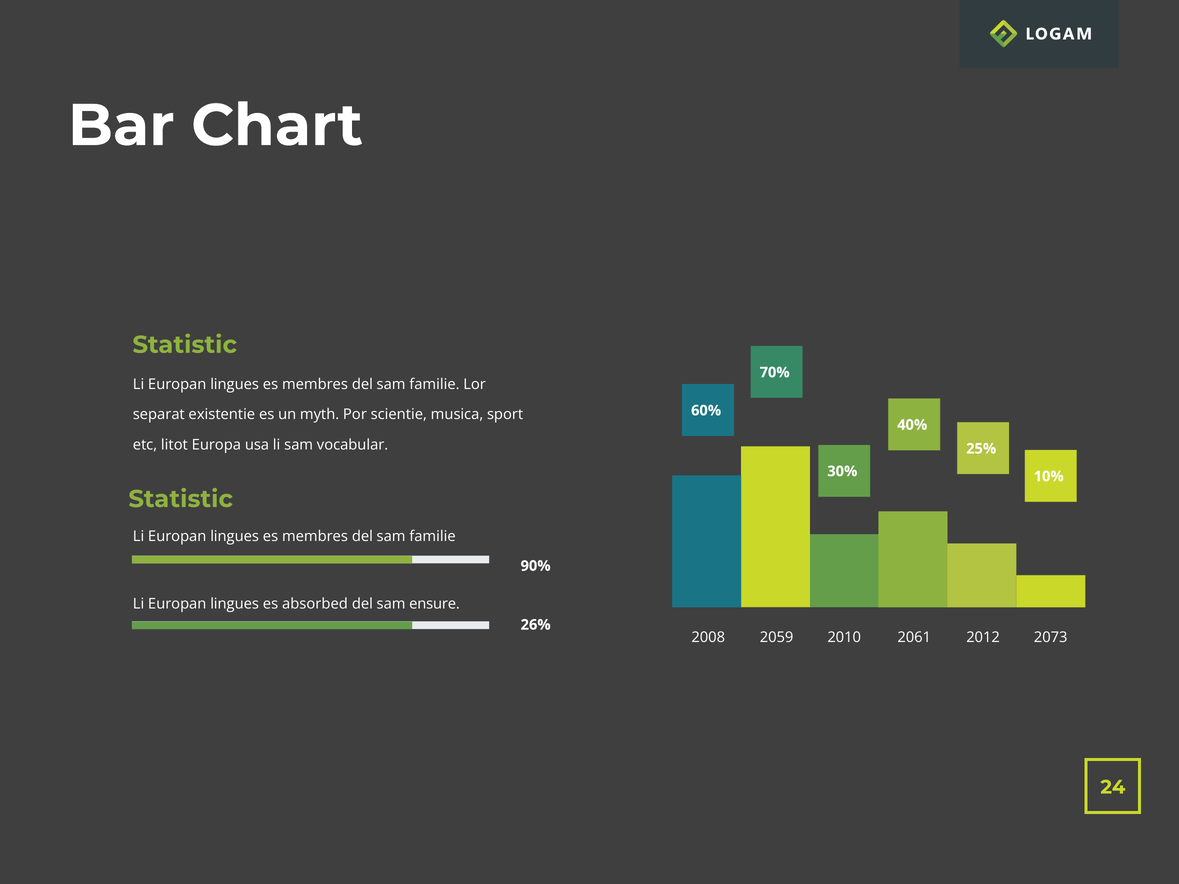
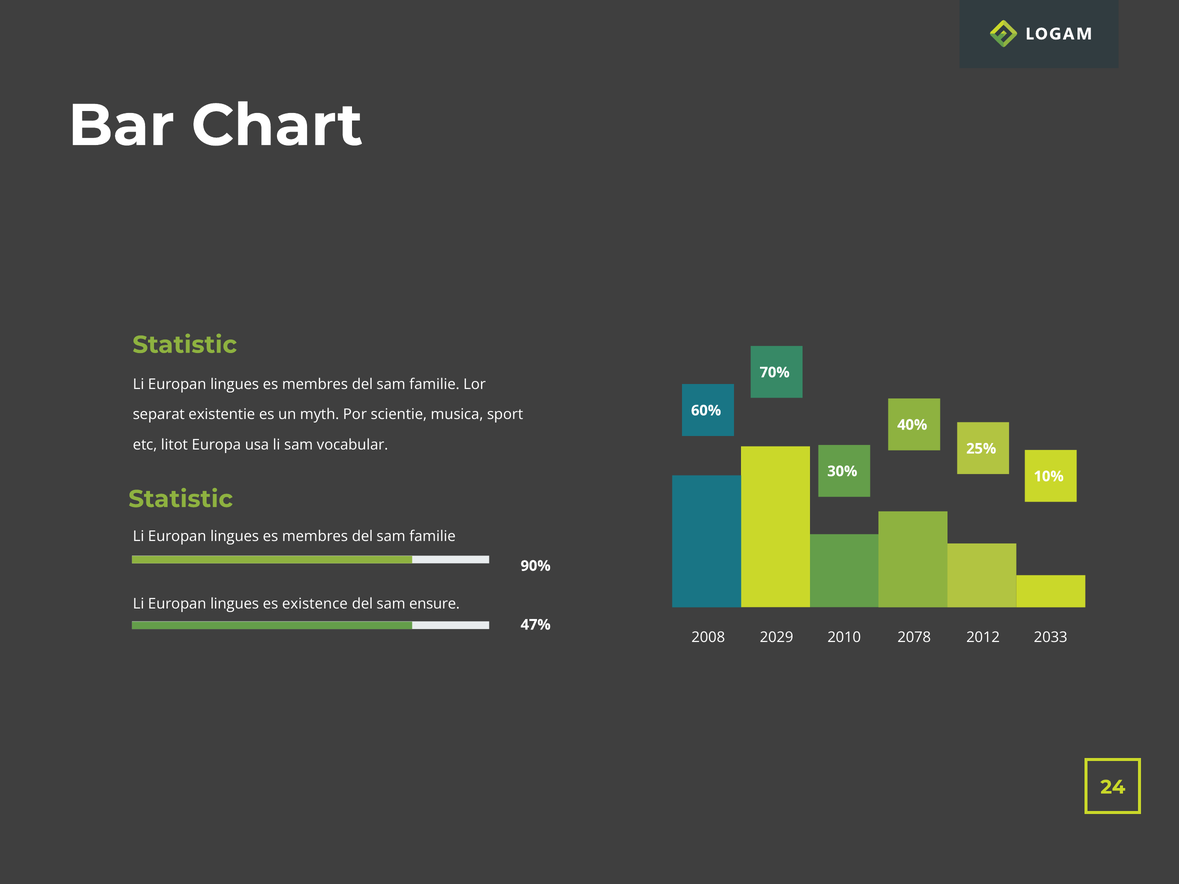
absorbed: absorbed -> existence (315, 604)
26%: 26% -> 47% (536, 625)
2059: 2059 -> 2029 (777, 638)
2061: 2061 -> 2078 (914, 638)
2073: 2073 -> 2033 (1051, 638)
